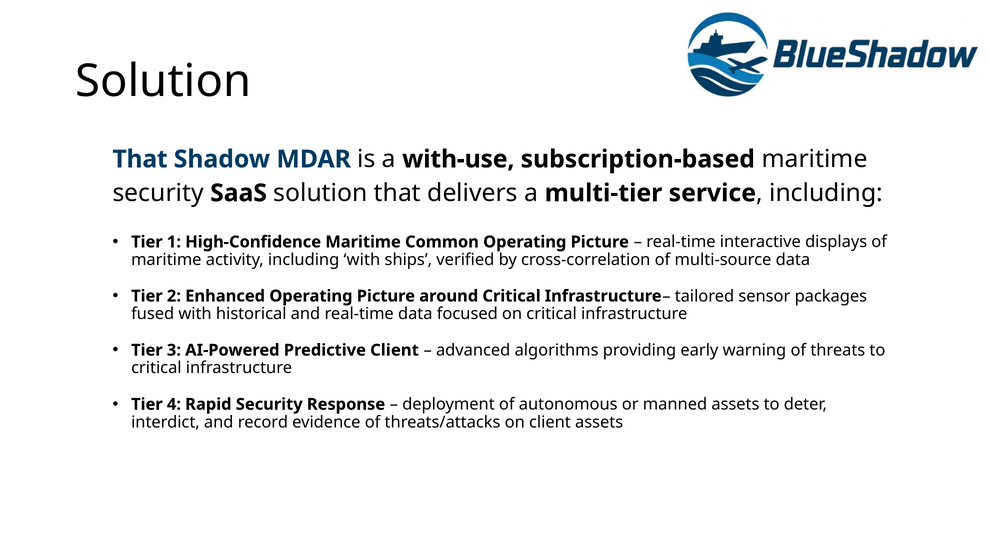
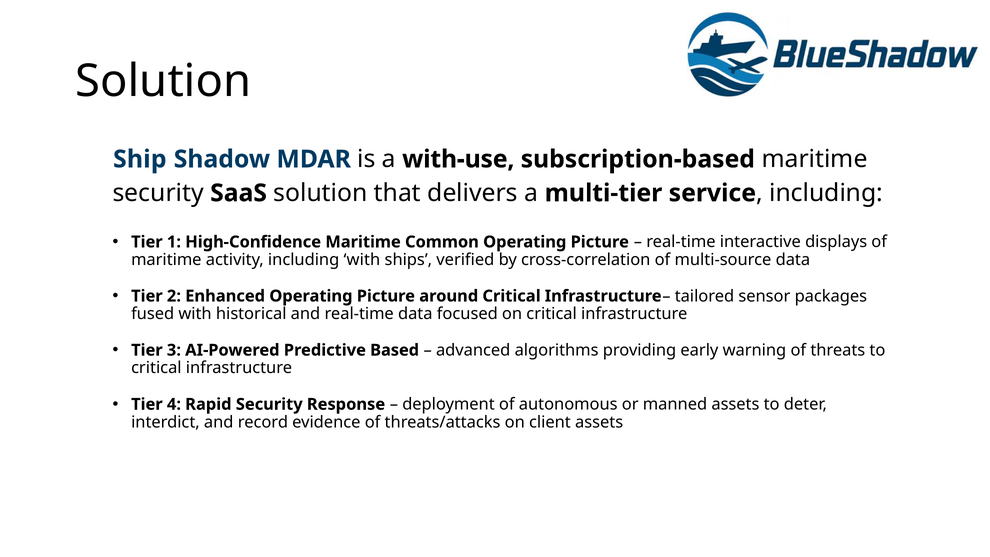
That: That -> Ship (140, 159)
Predictive Client: Client -> Based (395, 350)
